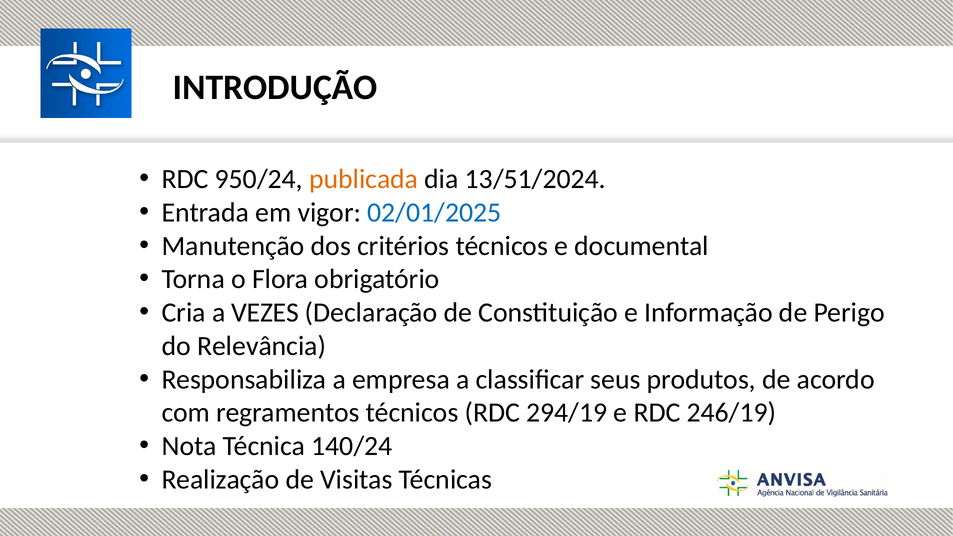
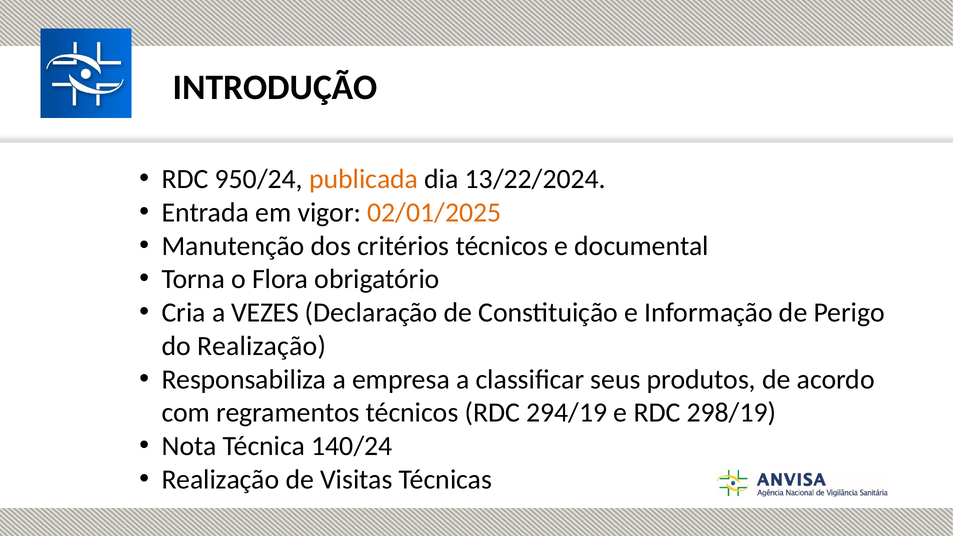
13/51/2024: 13/51/2024 -> 13/22/2024 (535, 179)
02/01/2025 colour: blue -> orange (434, 213)
do Relevância: Relevância -> Realização (261, 346)
246/19: 246/19 -> 298/19 (732, 413)
